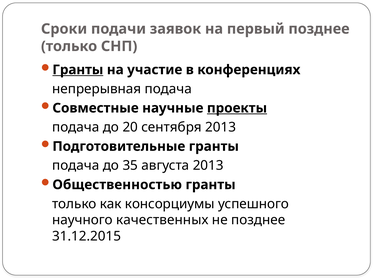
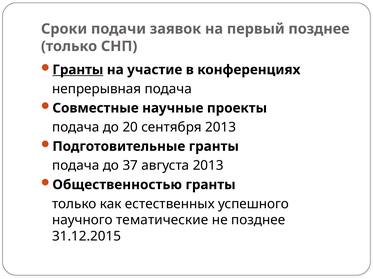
проекты underline: present -> none (237, 108)
35: 35 -> 37 (130, 166)
консорциумы: консорциумы -> естественных (170, 204)
качественных: качественных -> тематические (162, 221)
